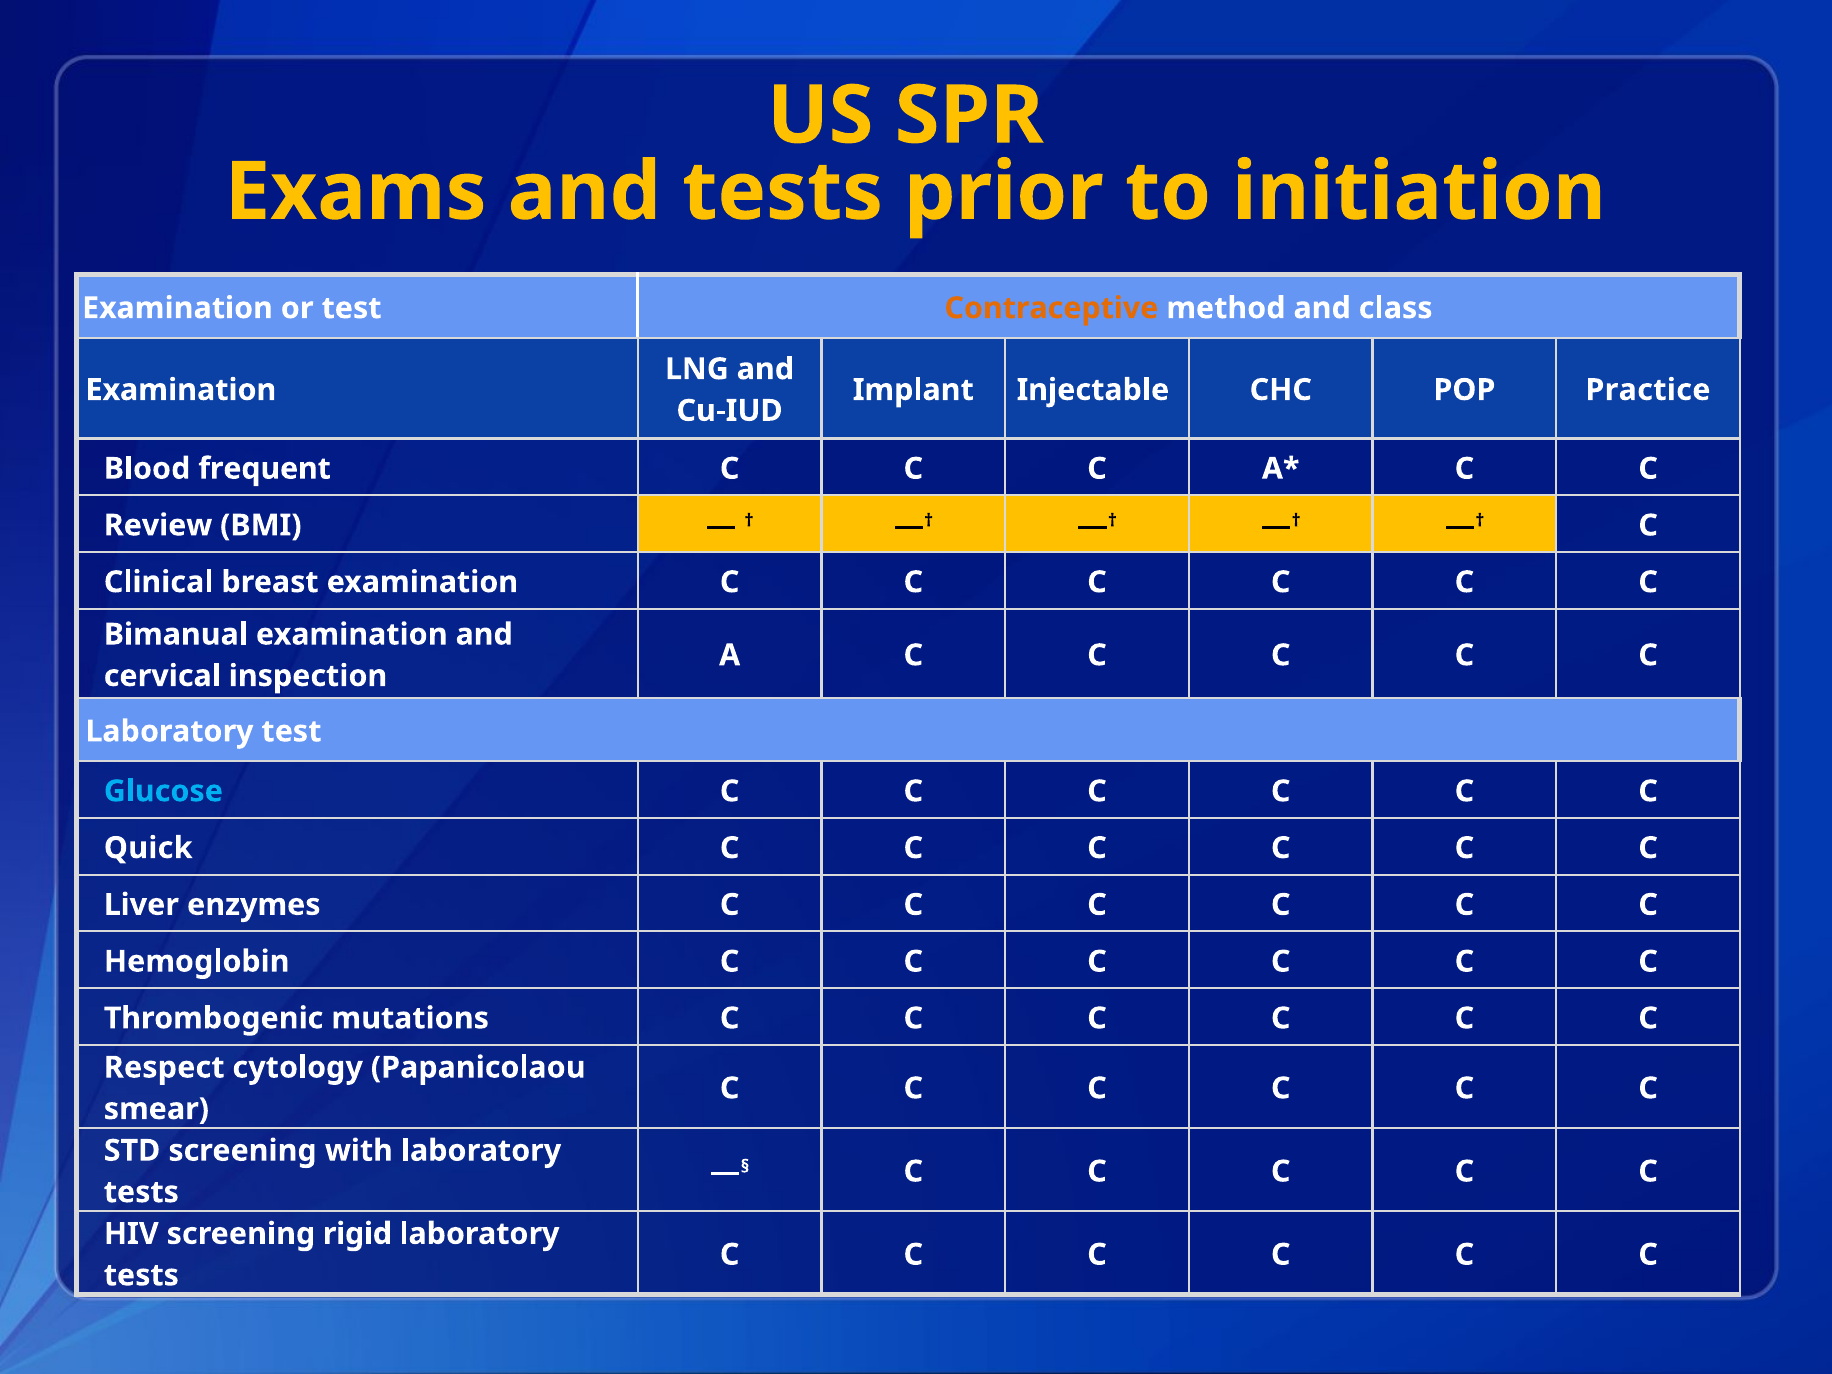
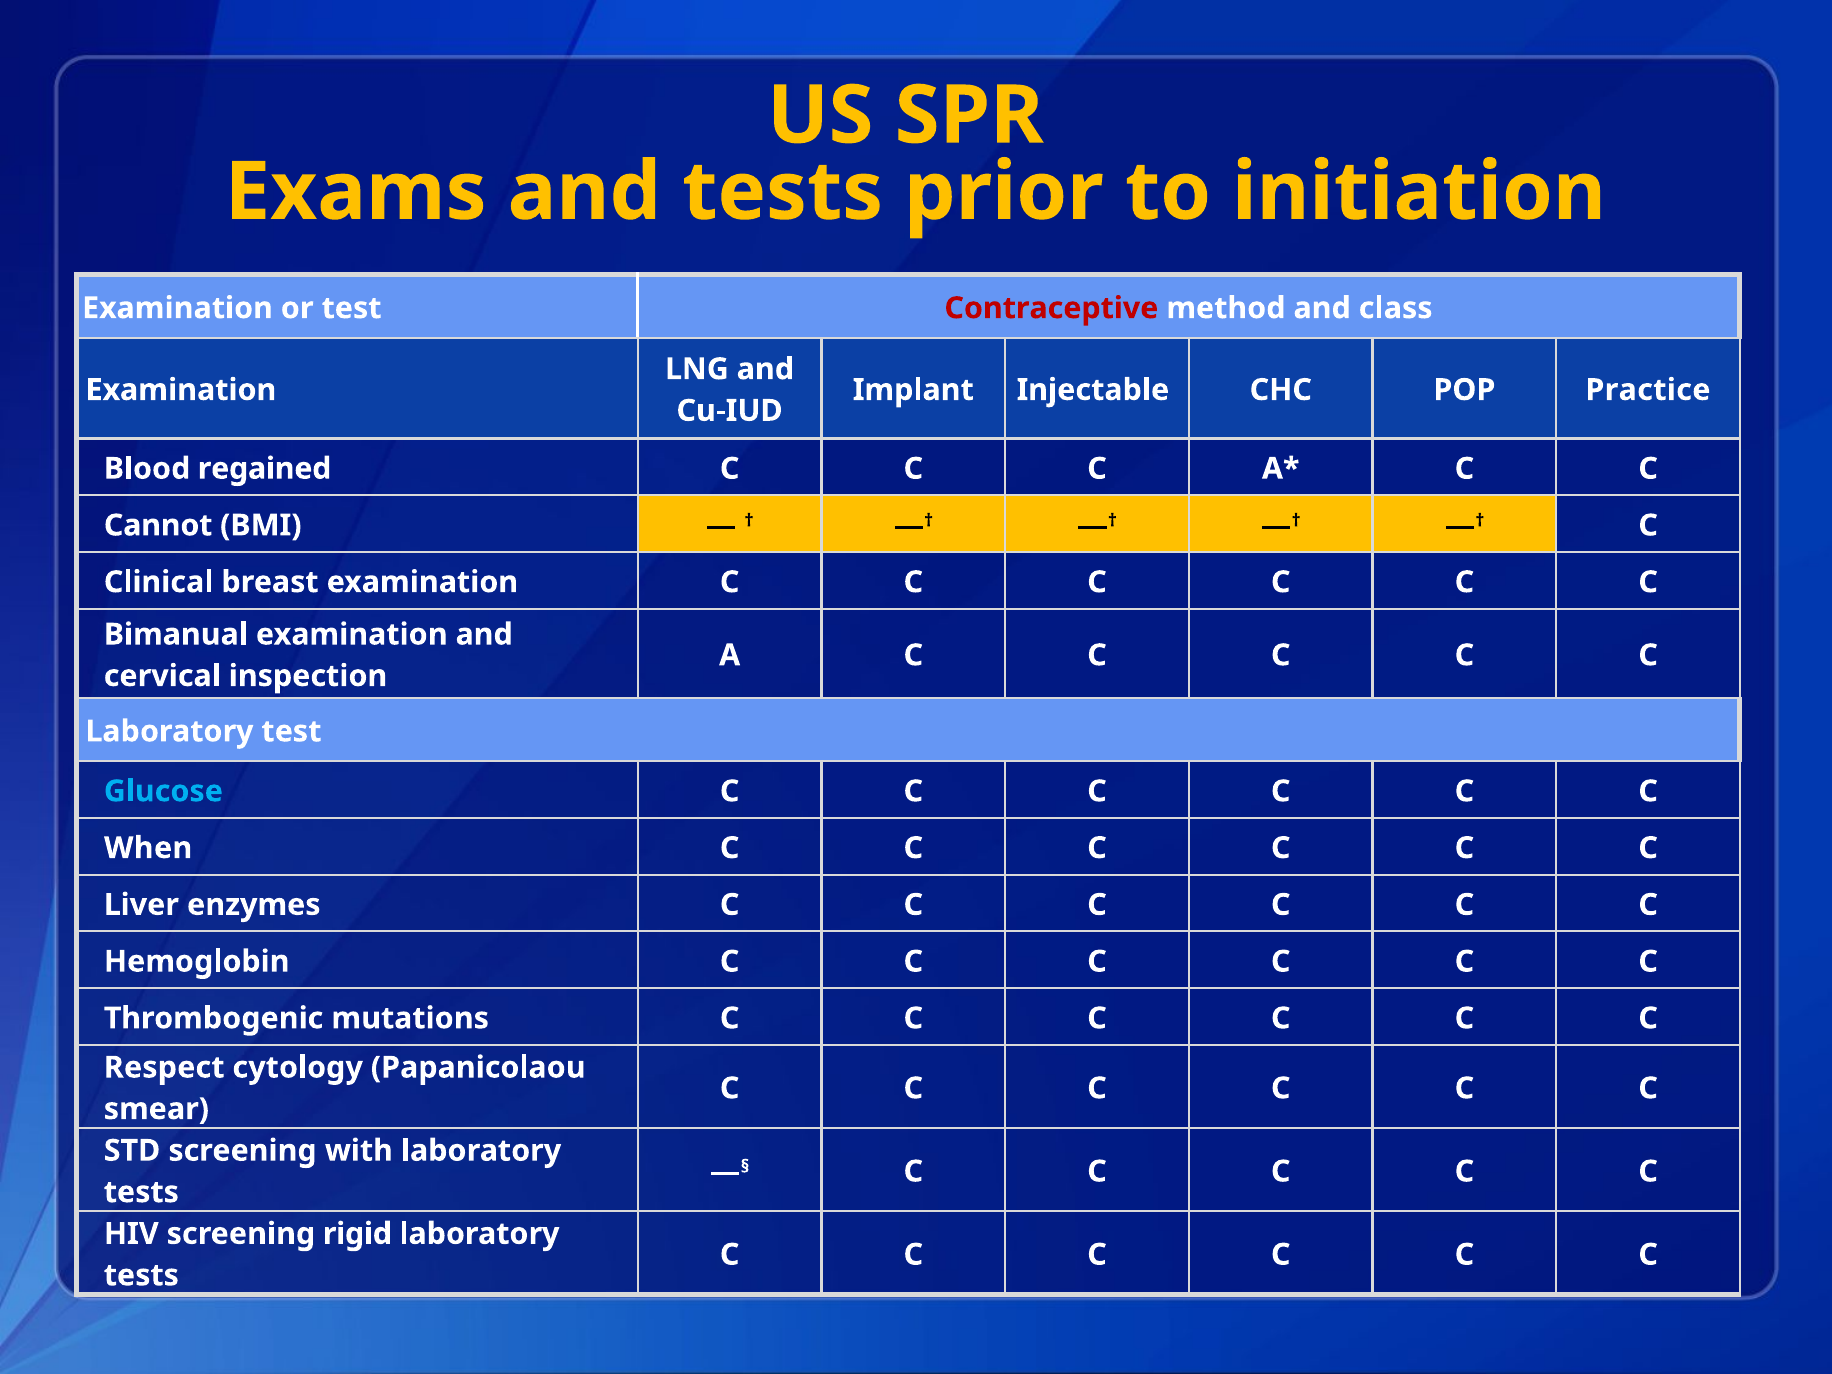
Contraceptive colour: orange -> red (1051, 308)
frequent: frequent -> regained (265, 469)
Review: Review -> Cannot (158, 525)
Quick: Quick -> When (148, 848)
